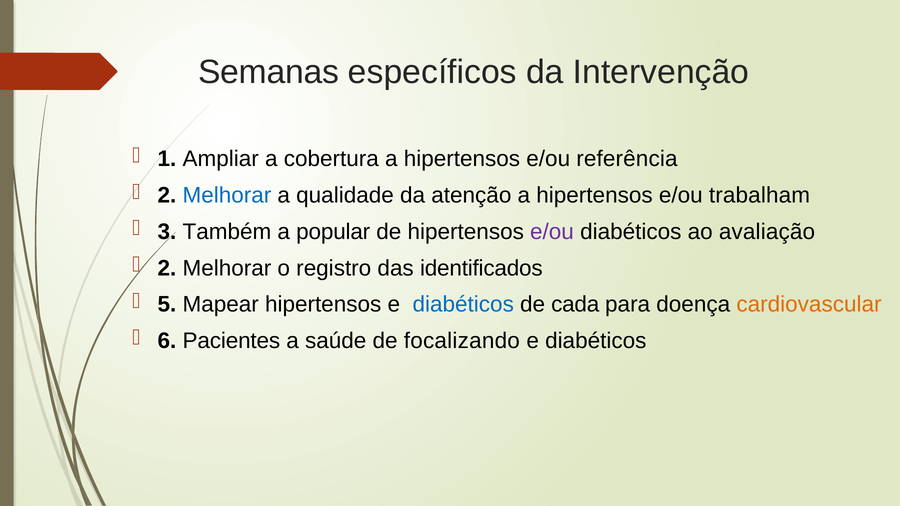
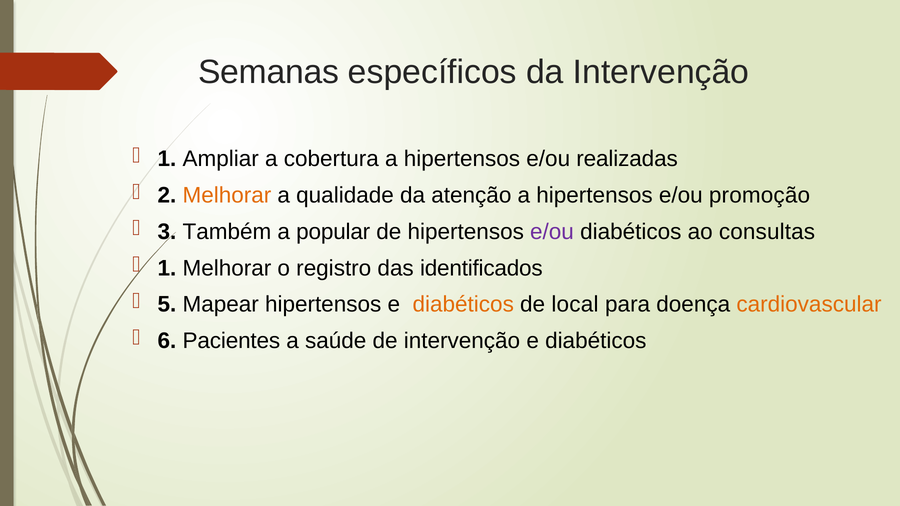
referência: referência -> realizadas (627, 159)
Melhorar colour: blue -> orange (227, 195)
trabalham: trabalham -> promoção (760, 195)
avaliação: avaliação -> consultas (767, 232)
2: 2 -> 1 (167, 268)
diabéticos colour: blue -> orange (463, 305)
cada: cada -> local (575, 305)
de focalizando: focalizando -> intervenção (462, 341)
